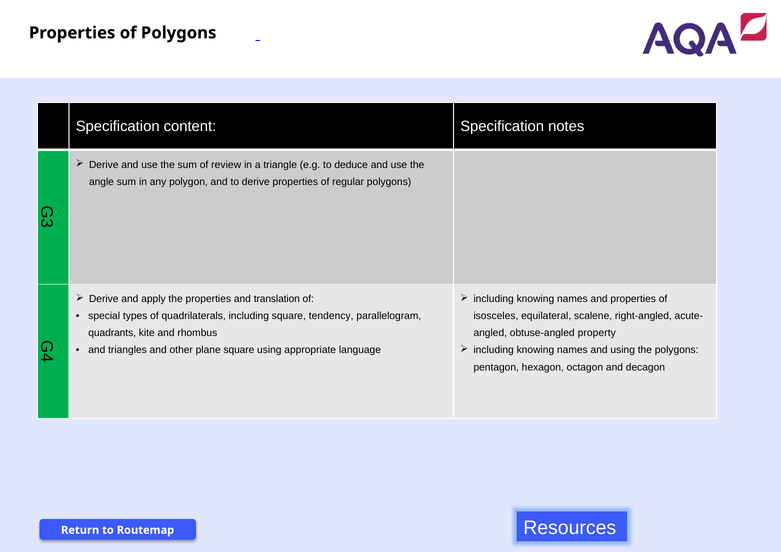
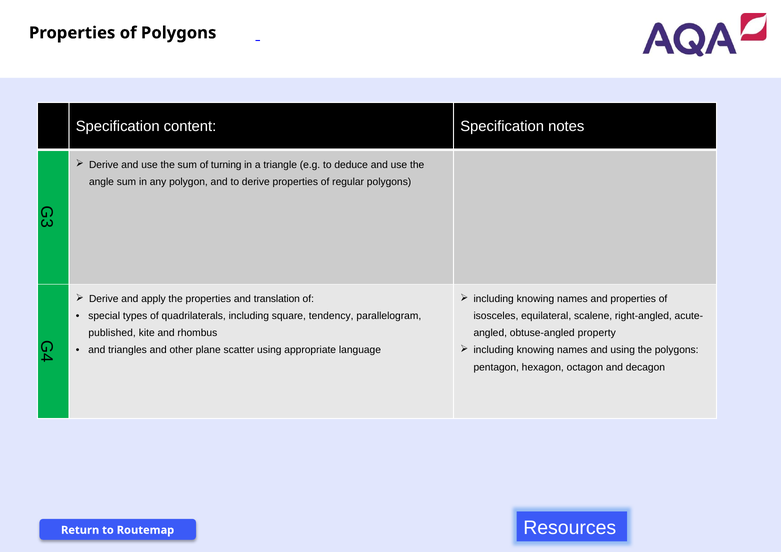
review: review -> turning (226, 165)
quadrants: quadrants -> published (112, 333)
plane square: square -> scatter (239, 350)
